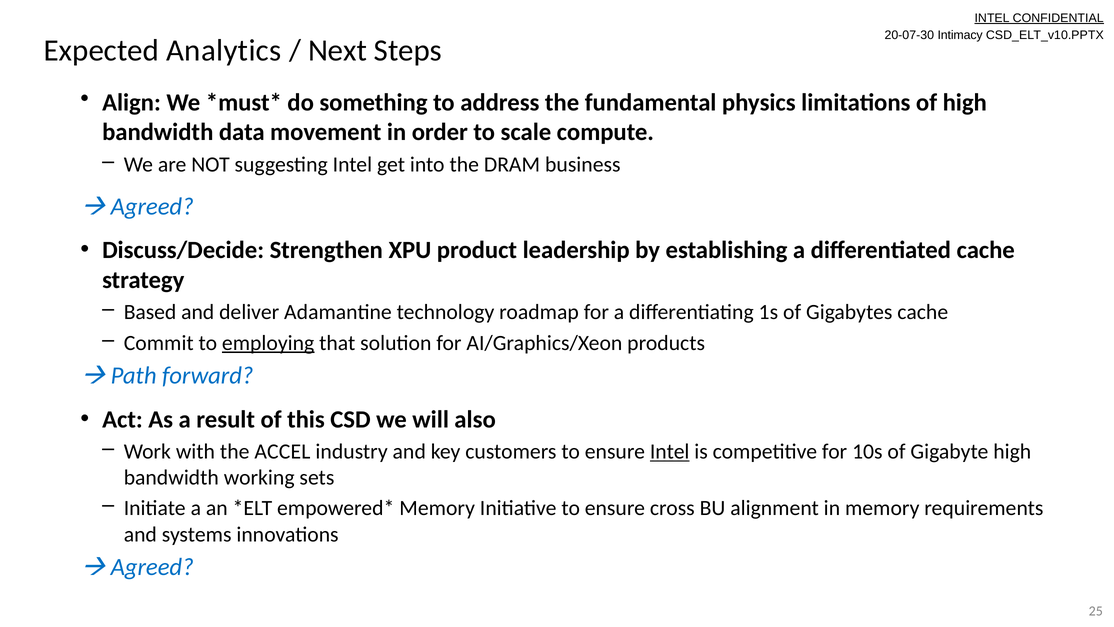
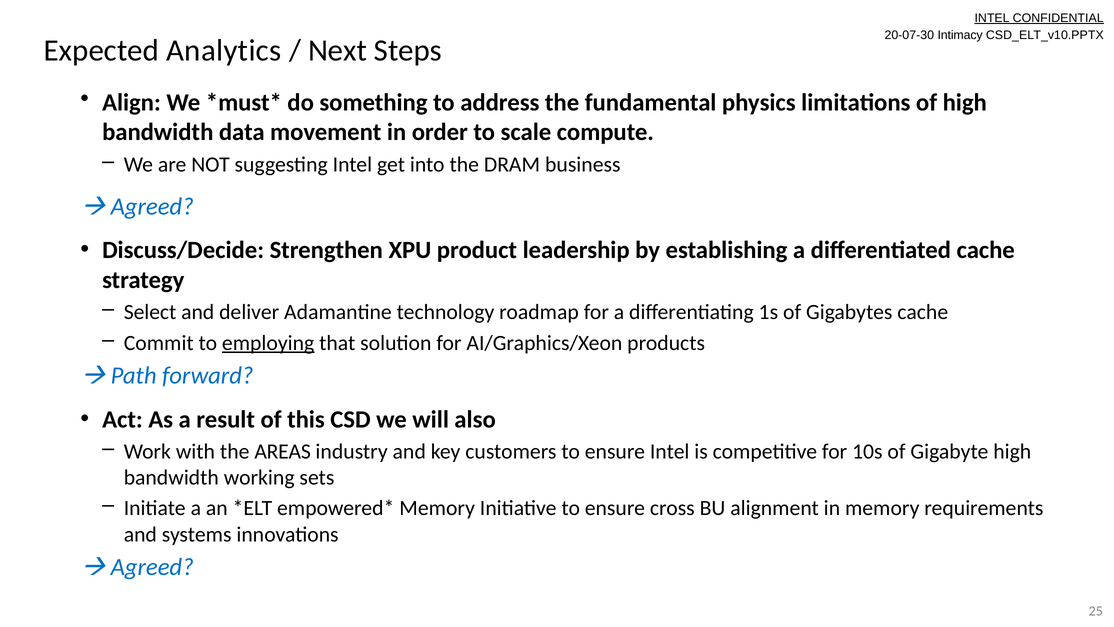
Based: Based -> Select (150, 312)
ACCEL: ACCEL -> AREAS (283, 451)
Intel underline: present -> none (670, 451)
